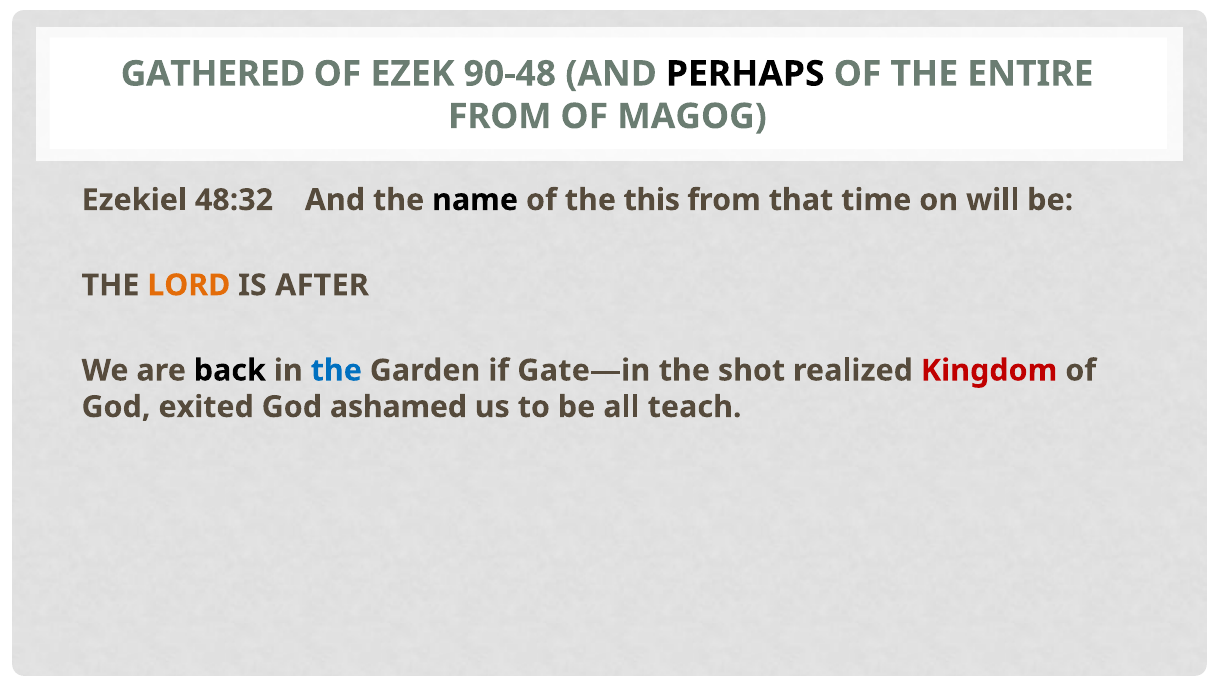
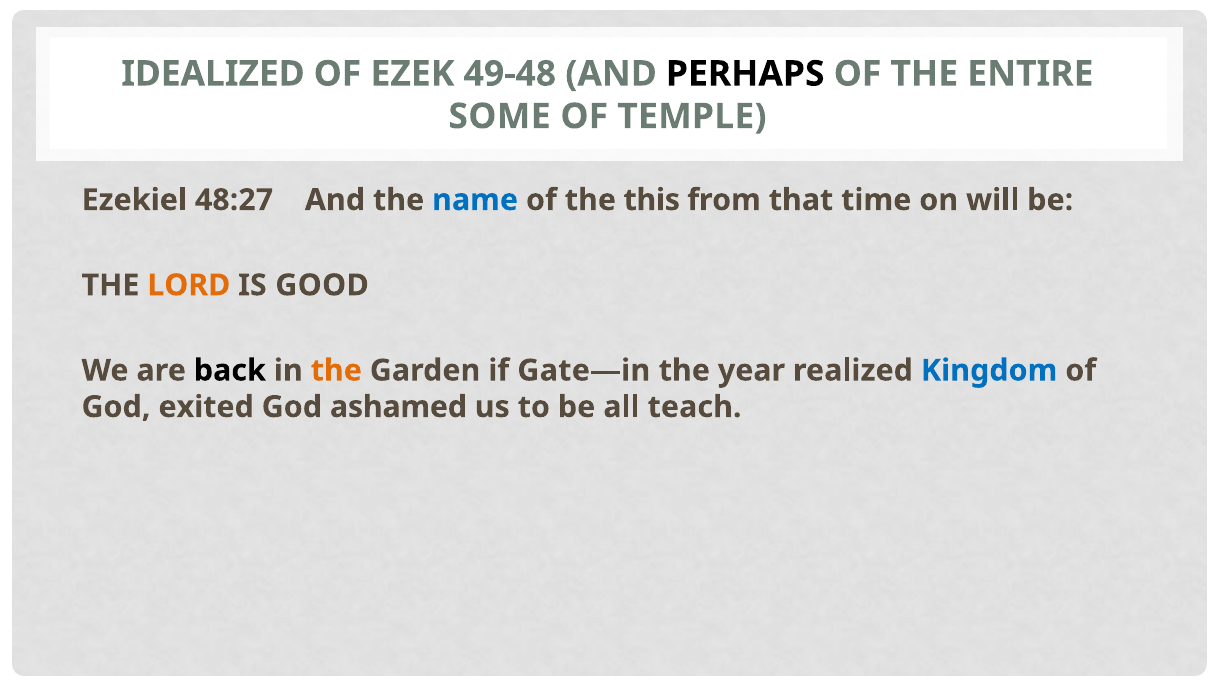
GATHERED: GATHERED -> IDEALIZED (213, 74)
90-48: 90-48 -> 49-48 (510, 74)
FROM: FROM -> SOME (499, 117)
MAGOG: MAGOG -> TEMPLE (692, 117)
48:32: 48:32 -> 48:27 (234, 200)
name colour: black -> blue (475, 200)
AFTER: AFTER -> GOOD (322, 286)
the colour: blue -> orange (336, 371)
shot: shot -> year (751, 371)
Kingdom colour: red -> blue (989, 371)
